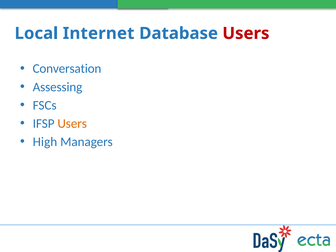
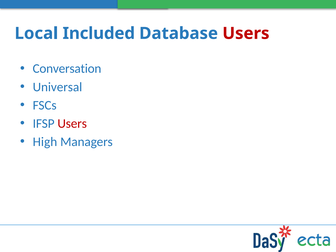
Internet: Internet -> Included (99, 33)
Assessing: Assessing -> Universal (57, 87)
Users colour: orange -> red (72, 124)
